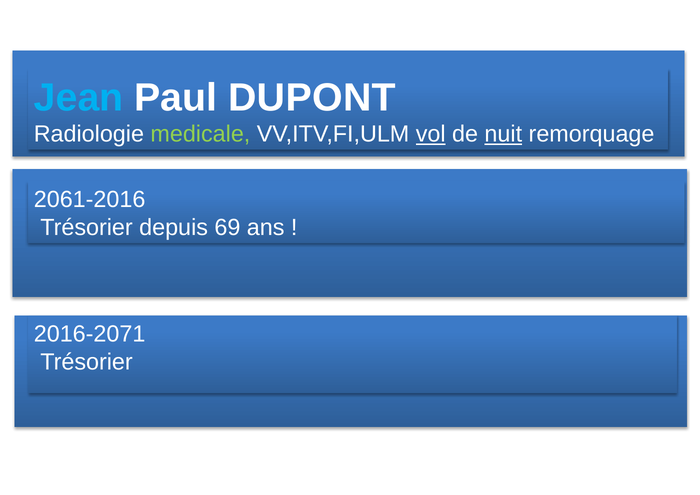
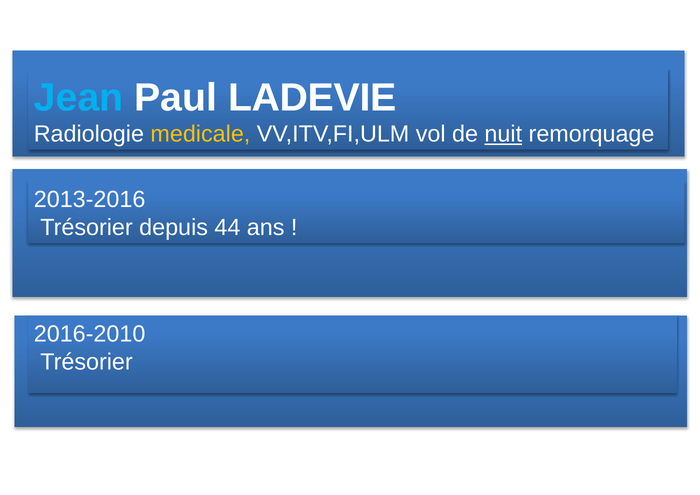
DUPONT: DUPONT -> LADEVIE (312, 98)
medicale colour: light green -> yellow (200, 134)
vol underline: present -> none (431, 134)
2061-2016: 2061-2016 -> 2013-2016 (90, 200)
69: 69 -> 44 (227, 228)
2016-2071: 2016-2071 -> 2016-2010 (90, 334)
